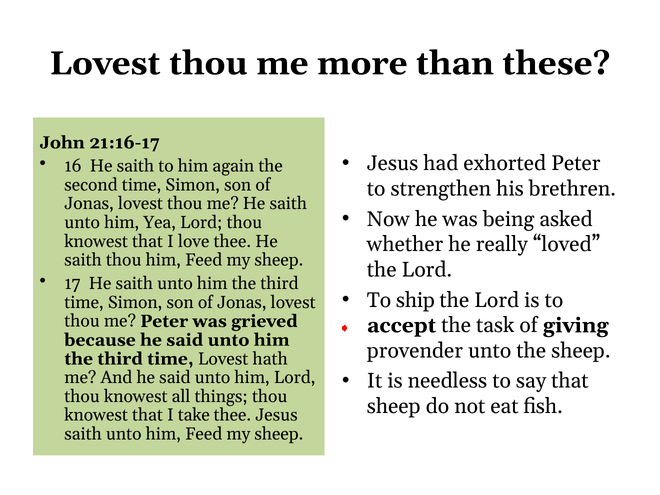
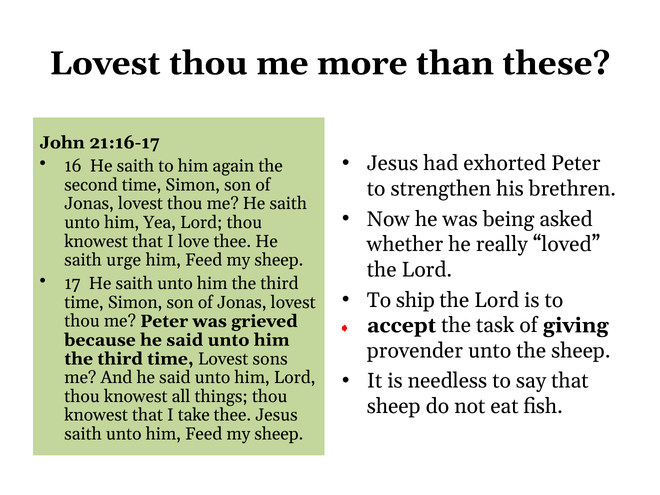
saith thou: thou -> urge (124, 260)
hath: hath -> sons (270, 359)
